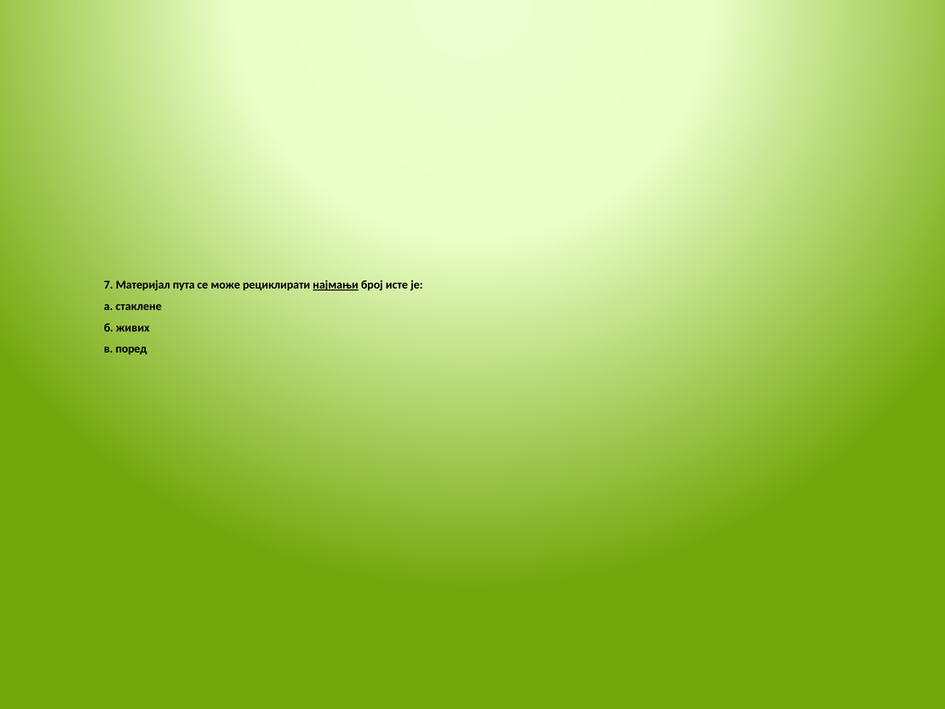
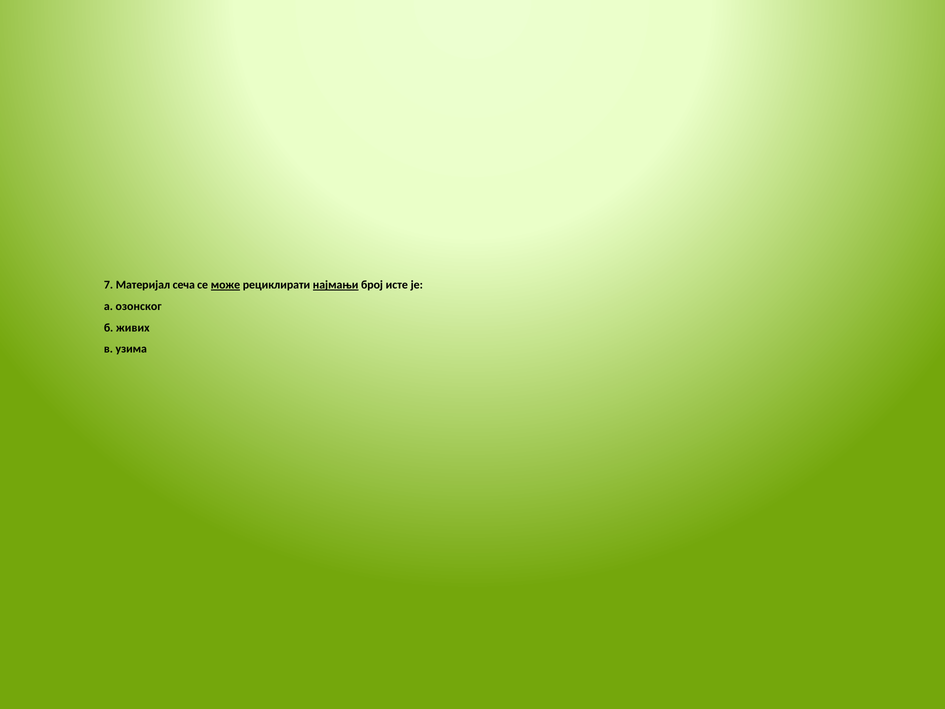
пута: пута -> сеча (184, 285)
може underline: none -> present (225, 285)
стаклене: стаклене -> озонског (139, 306)
поред: поред -> узима (131, 349)
